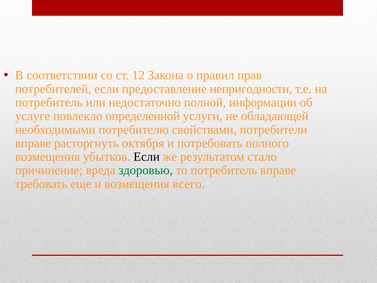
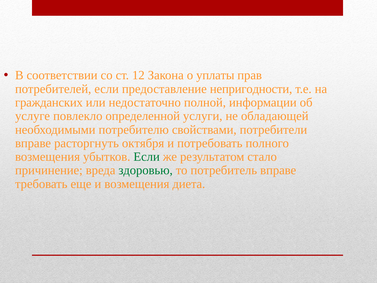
правил: правил -> уплаты (215, 75)
потребитель: потребитель -> гражданских (49, 102)
Если colour: black -> green (147, 157)
всего: всего -> диета (189, 184)
